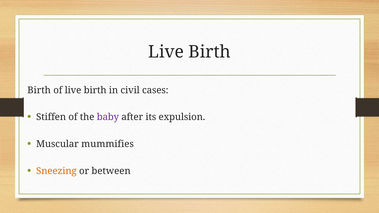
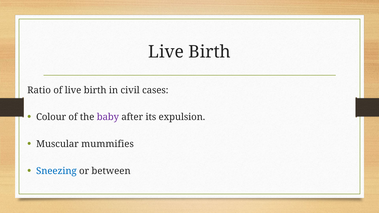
Birth: Birth -> Ratio (39, 90)
Stiffen: Stiffen -> Colour (51, 117)
Sneezing colour: orange -> blue (56, 171)
